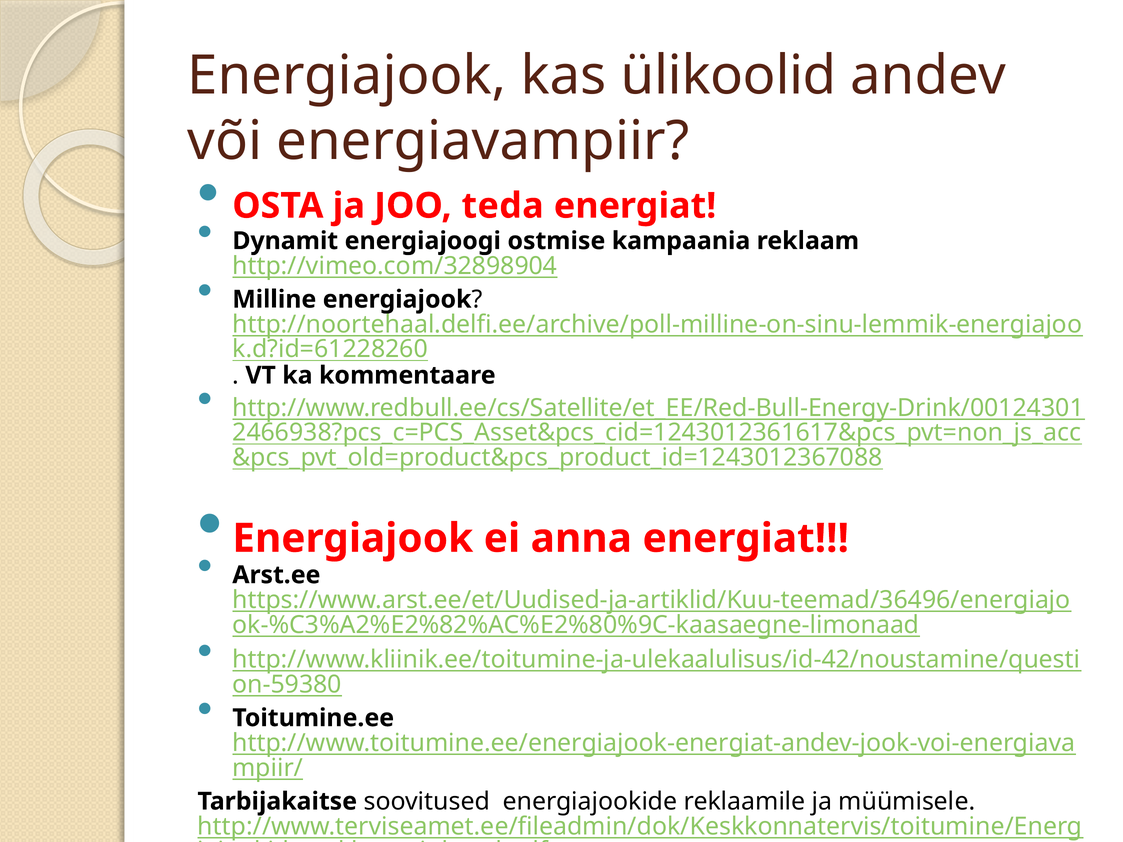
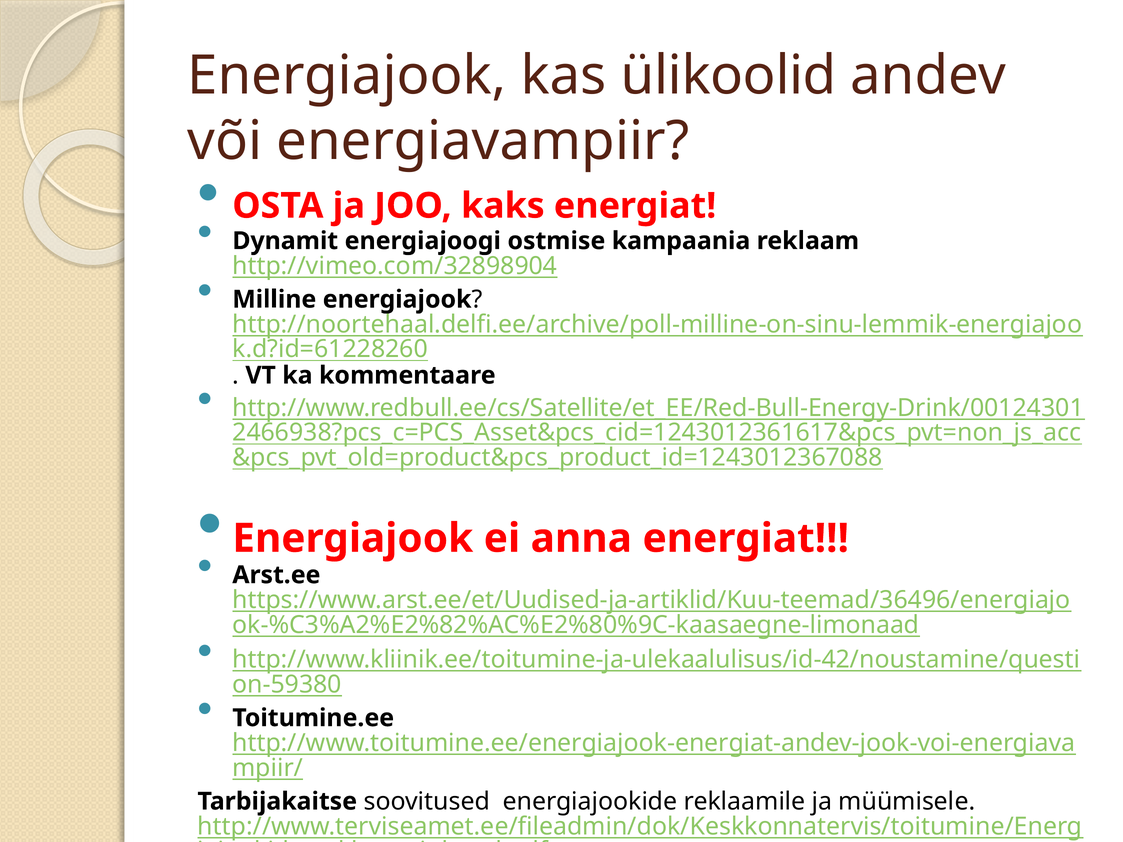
teda: teda -> kaks (503, 206)
